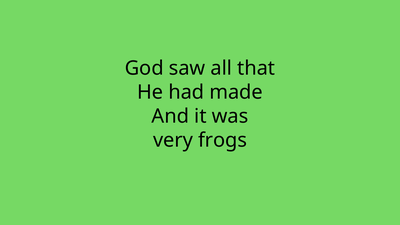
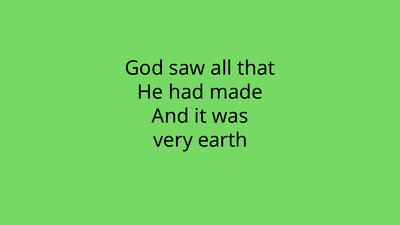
frogs: frogs -> earth (223, 140)
